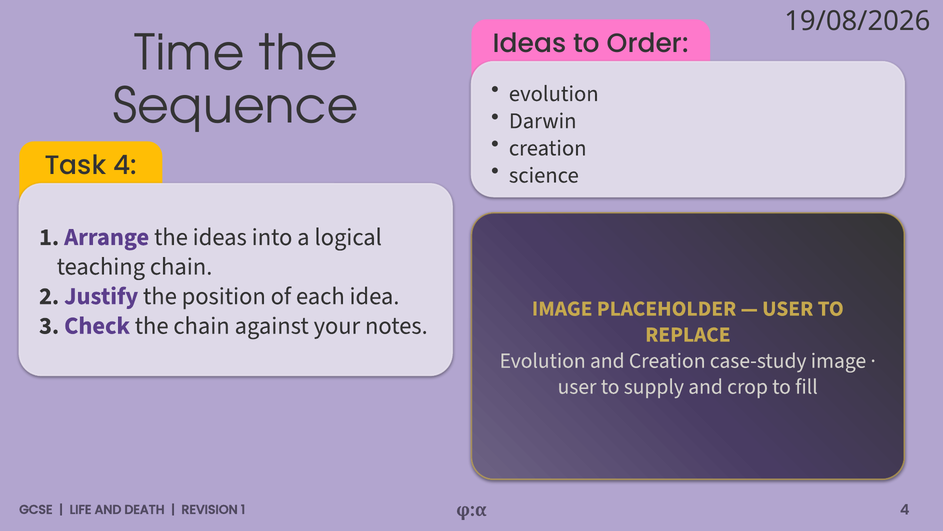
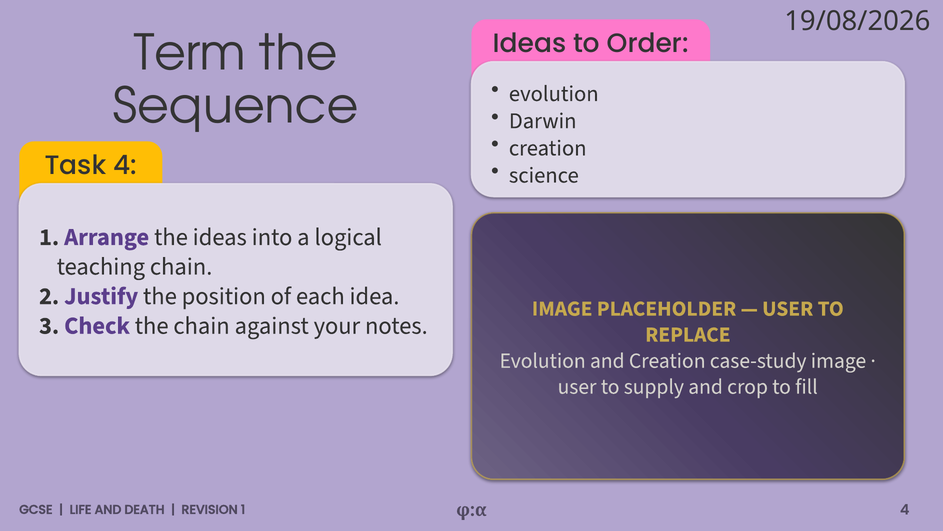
Time: Time -> Term (190, 53)
